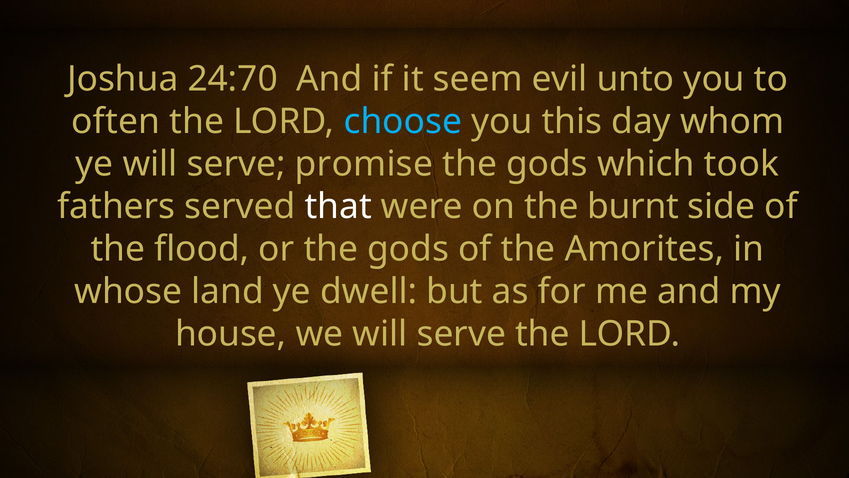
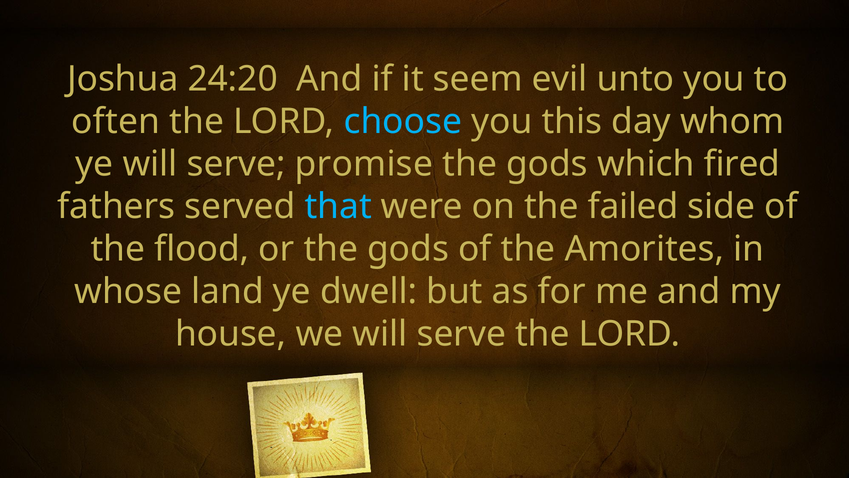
24:70: 24:70 -> 24:20 (233, 79)
took: took -> fired (742, 164)
that colour: white -> light blue (338, 206)
burnt: burnt -> failed (633, 206)
